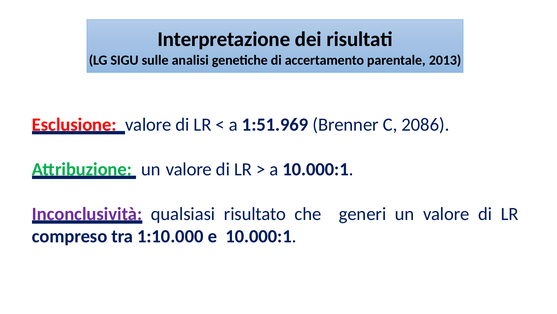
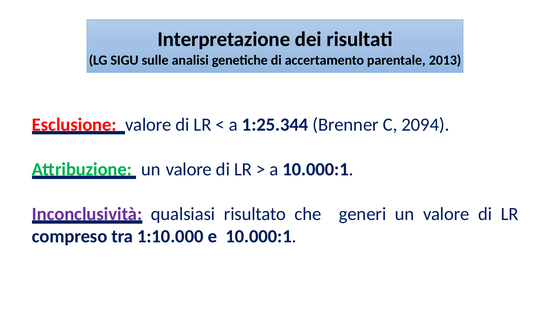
1:51.969: 1:51.969 -> 1:25.344 (275, 124)
2086: 2086 -> 2094 (425, 124)
